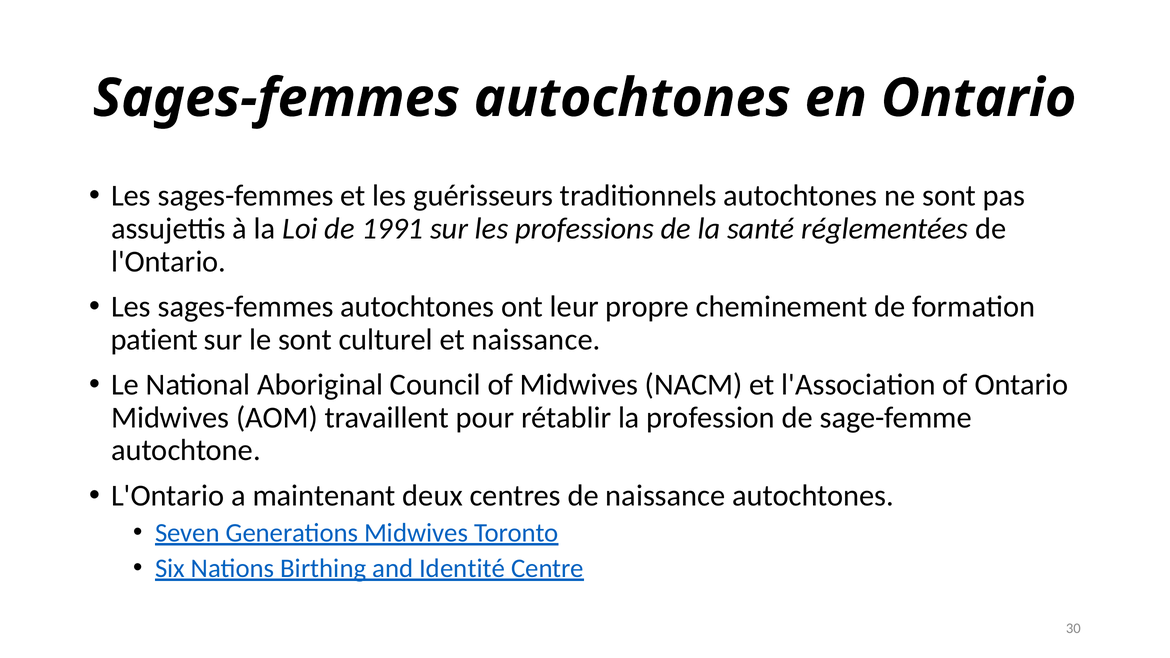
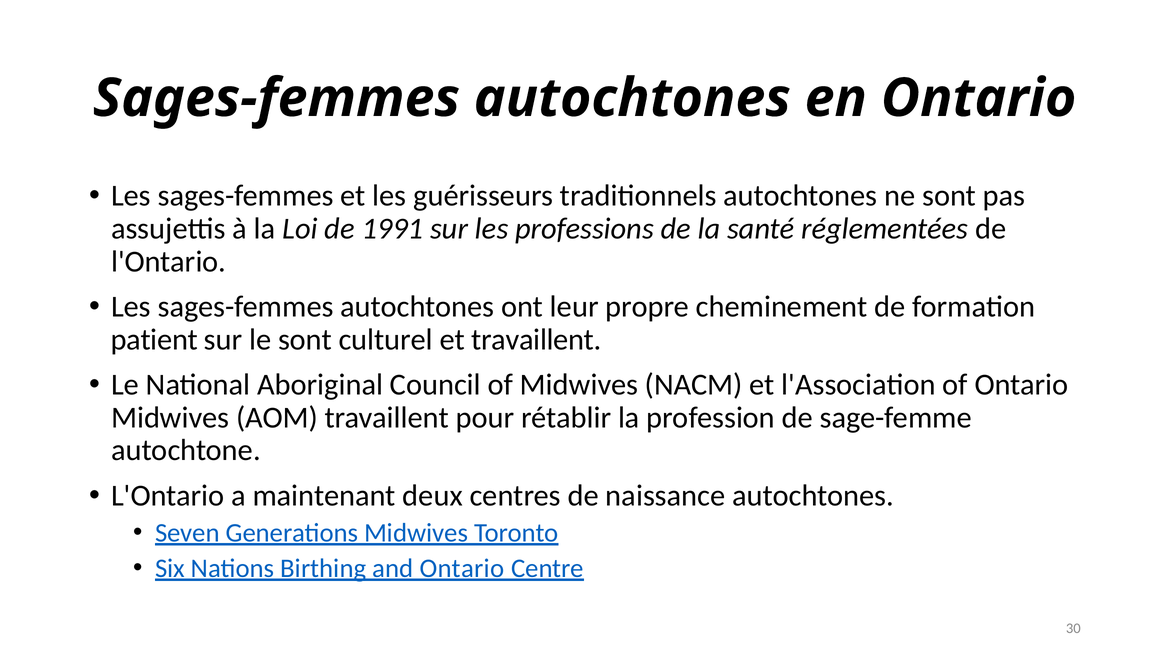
et naissance: naissance -> travaillent (536, 340)
and Identité: Identité -> Ontario (462, 568)
